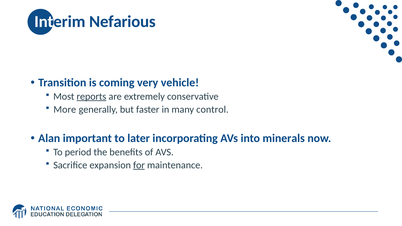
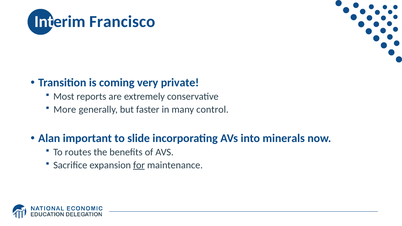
Nefarious: Nefarious -> Francisco (122, 22)
vehicle: vehicle -> private (180, 83)
reports underline: present -> none (91, 97)
later: later -> slide (139, 138)
period: period -> routes (78, 152)
